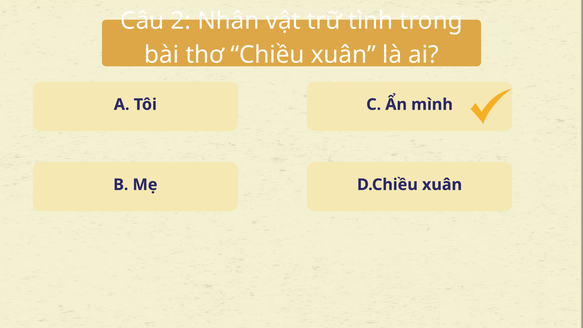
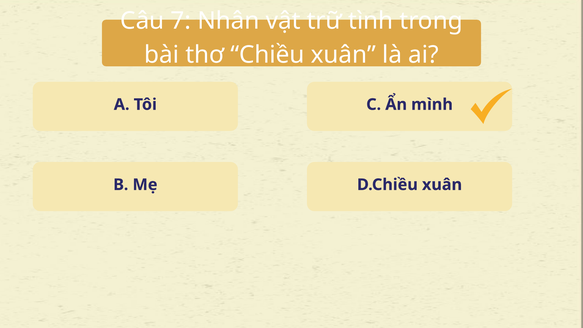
2: 2 -> 7 (181, 21)
